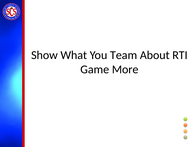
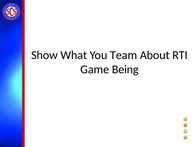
More: More -> Being (125, 69)
